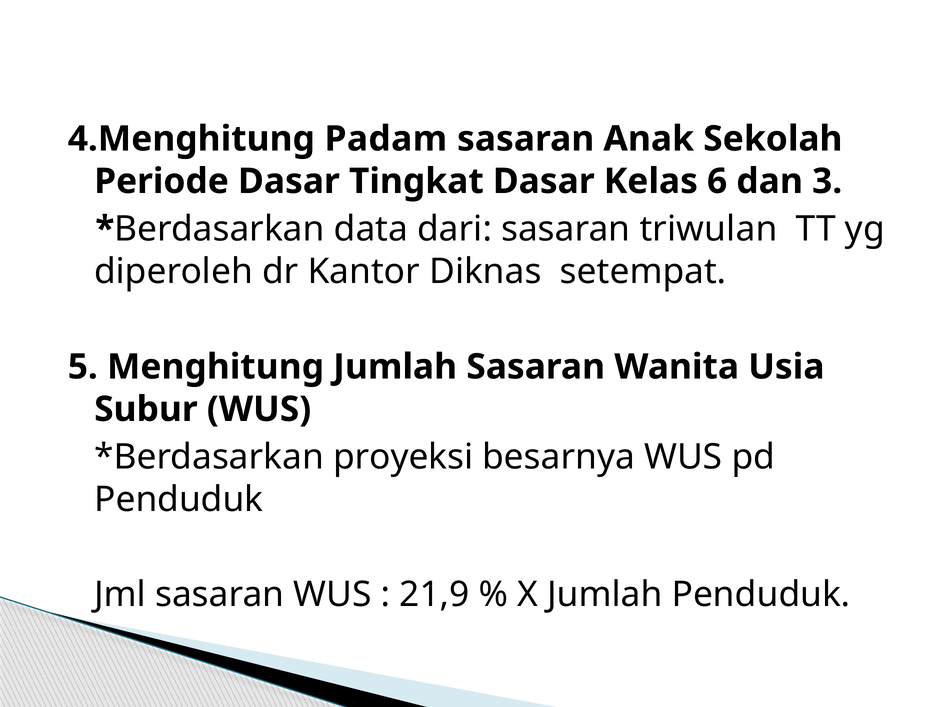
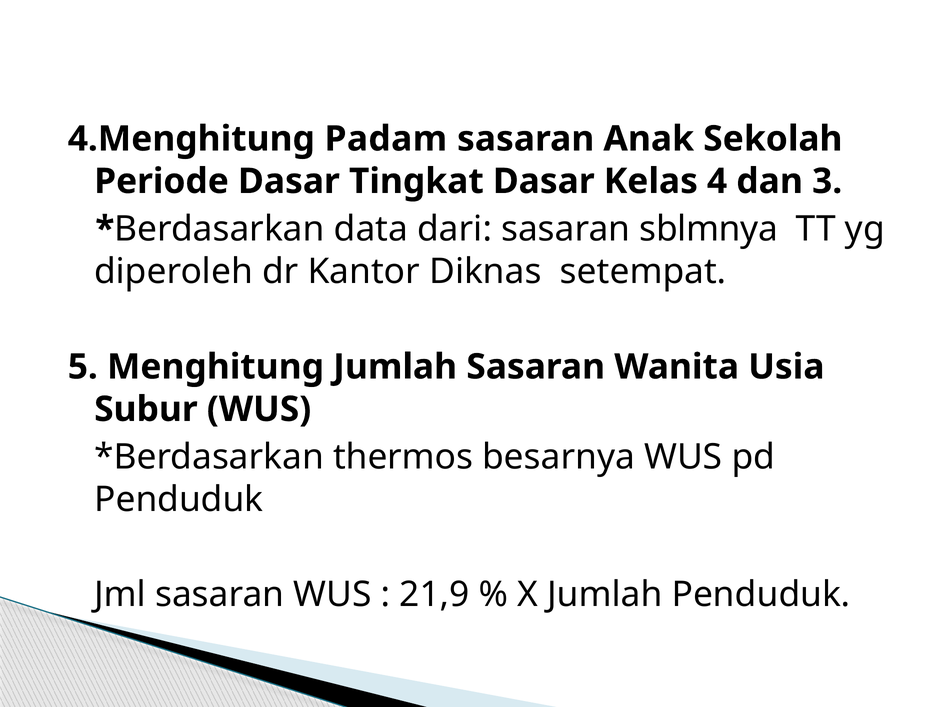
6: 6 -> 4 (717, 181)
triwulan: triwulan -> sblmnya (709, 229)
proyeksi: proyeksi -> thermos (403, 457)
